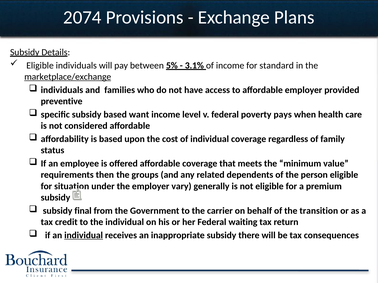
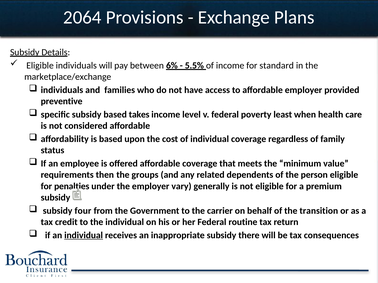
2074: 2074 -> 2064 (82, 18)
5%: 5% -> 6% (172, 66)
3.1%: 3.1% -> 5.5% (194, 66)
marketplace/exchange underline: present -> none (68, 77)
want: want -> takes (139, 115)
pays: pays -> least (283, 115)
situation: situation -> penalties (72, 187)
final: final -> four (83, 211)
waiting: waiting -> routine (243, 222)
